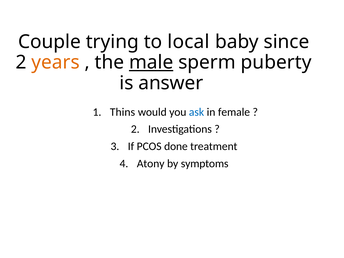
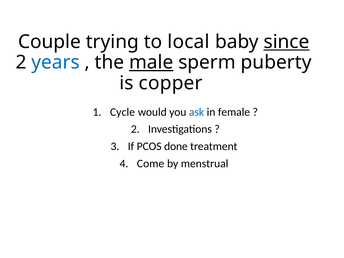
since underline: none -> present (287, 42)
years colour: orange -> blue (56, 62)
answer: answer -> copper (171, 83)
Thins: Thins -> Cycle (122, 112)
Atony: Atony -> Come (151, 163)
symptoms: symptoms -> menstrual (205, 163)
